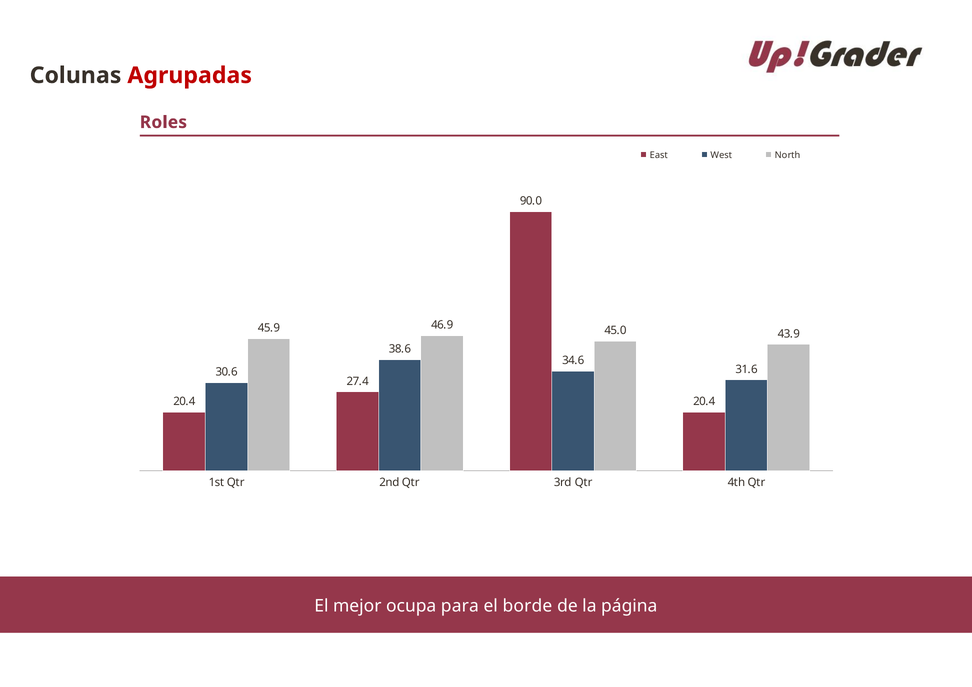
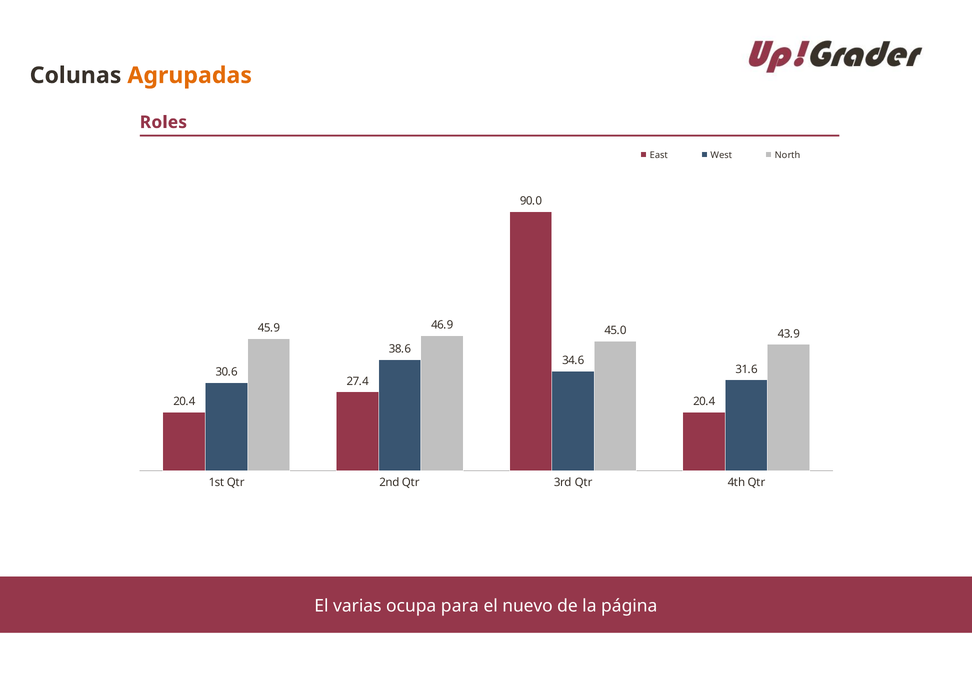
Agrupadas colour: red -> orange (190, 75)
mejor: mejor -> varias (357, 606)
borde: borde -> nuevo (528, 606)
